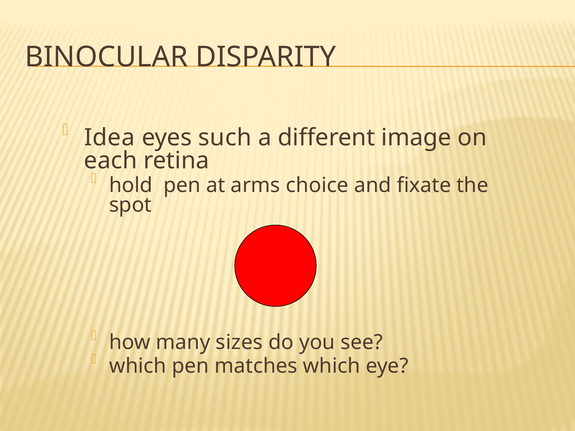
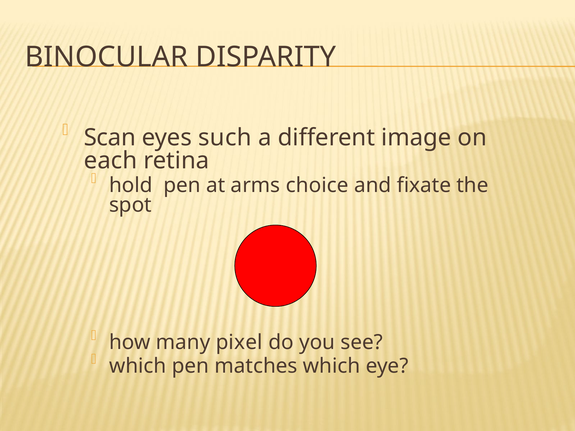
Idea: Idea -> Scan (110, 138)
sizes: sizes -> pixel (239, 343)
